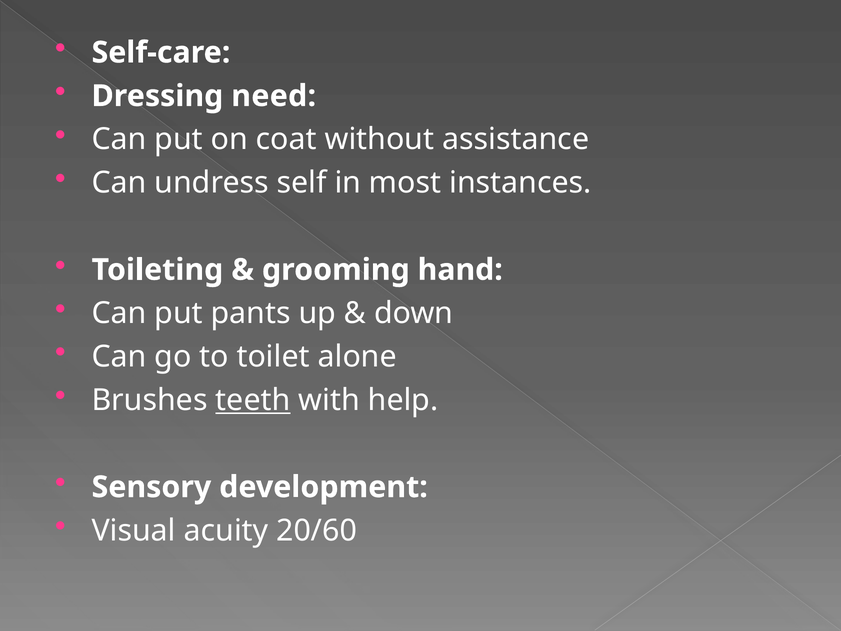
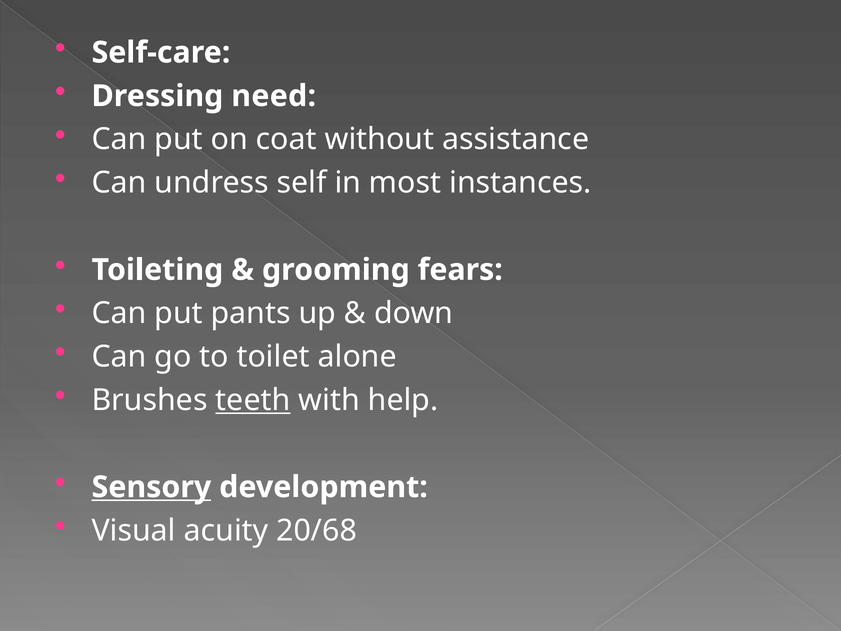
hand: hand -> fears (460, 270)
Sensory underline: none -> present (151, 487)
20/60: 20/60 -> 20/68 (317, 530)
